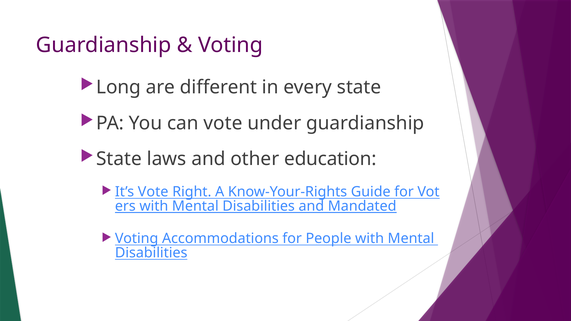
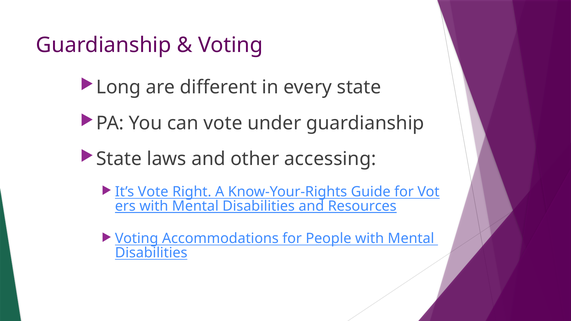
education: education -> accessing (330, 159)
Mandated: Mandated -> Resources (362, 206)
